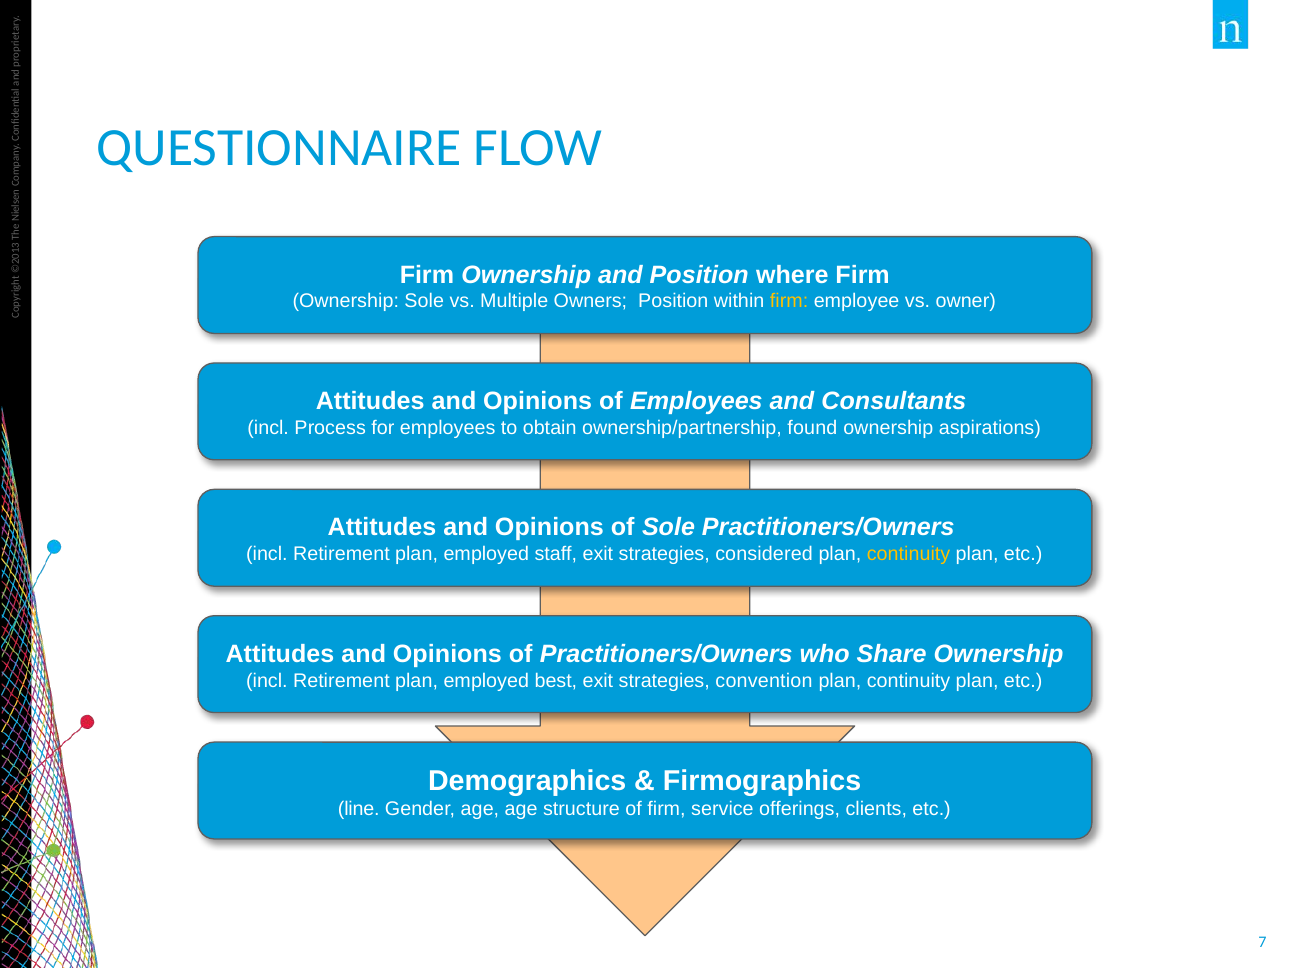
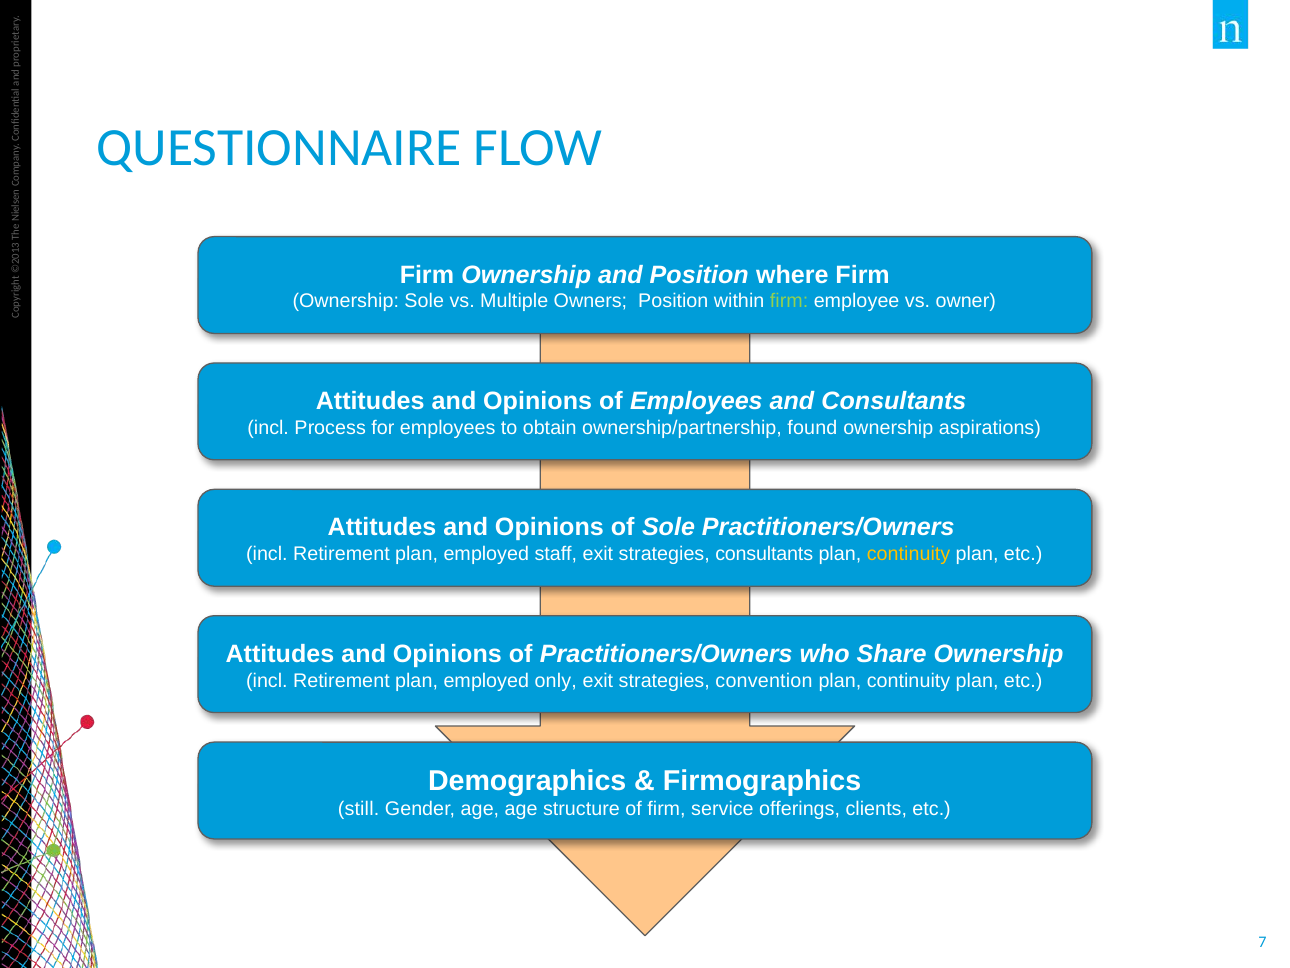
firm colour: yellow -> light green (789, 301)
strategies considered: considered -> consultants (764, 554)
best: best -> only (556, 680)
line: line -> still (359, 809)
